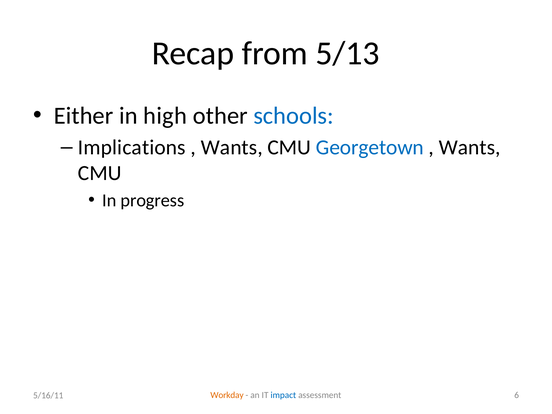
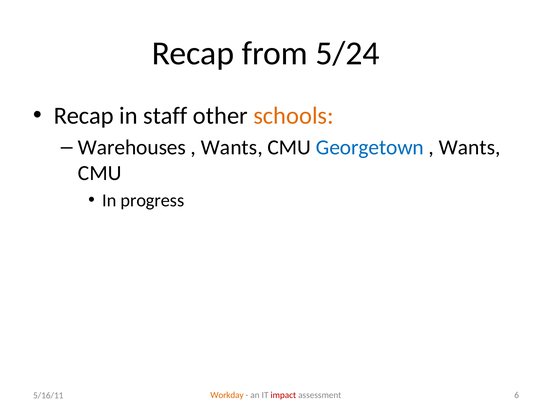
5/13: 5/13 -> 5/24 (348, 53)
Either: Either -> Recap (84, 116)
high: high -> staff (165, 116)
schools colour: blue -> orange (294, 116)
Implications: Implications -> Warehouses (132, 147)
impact colour: blue -> red (283, 395)
